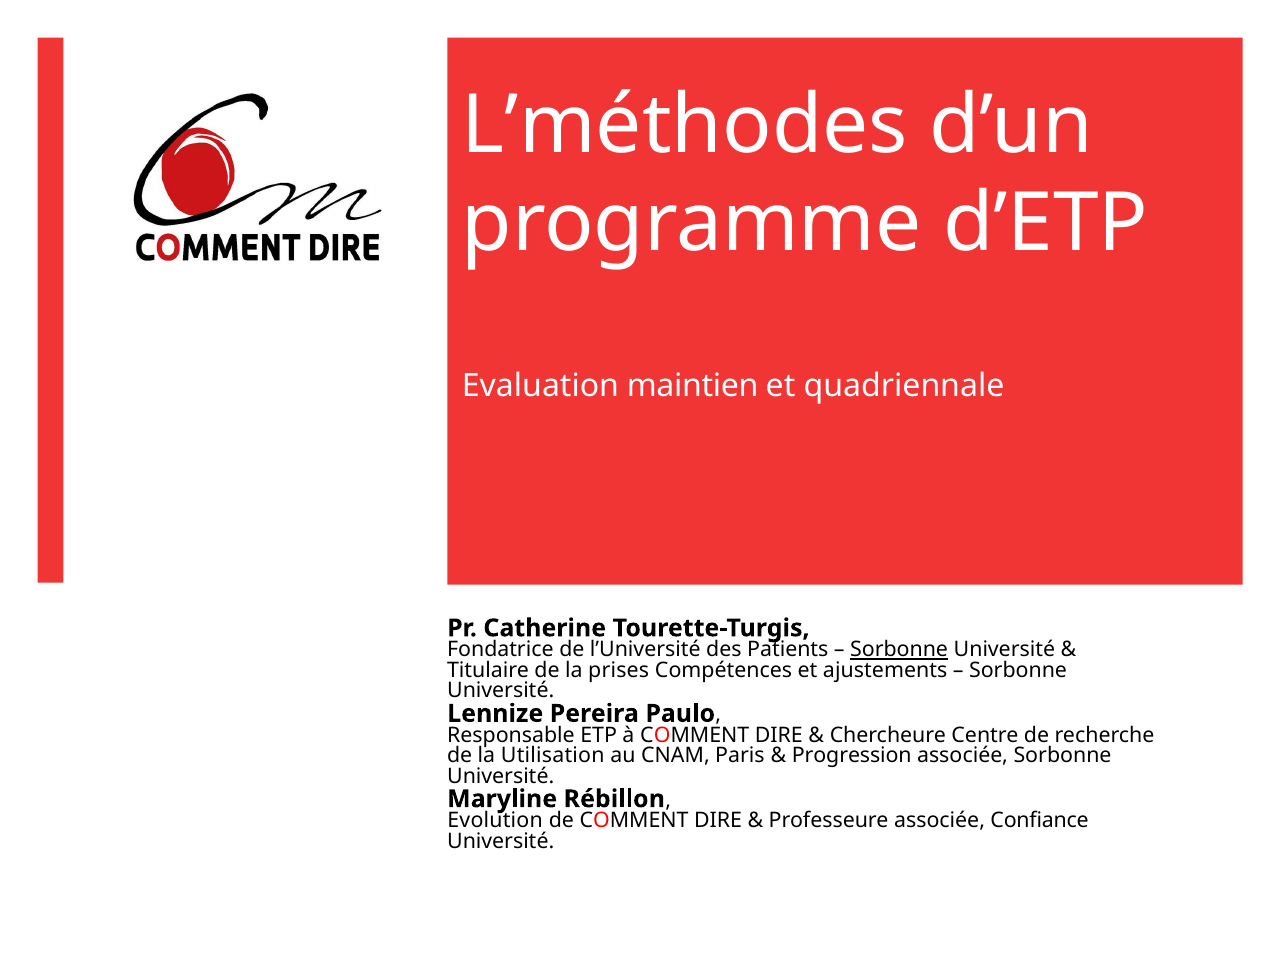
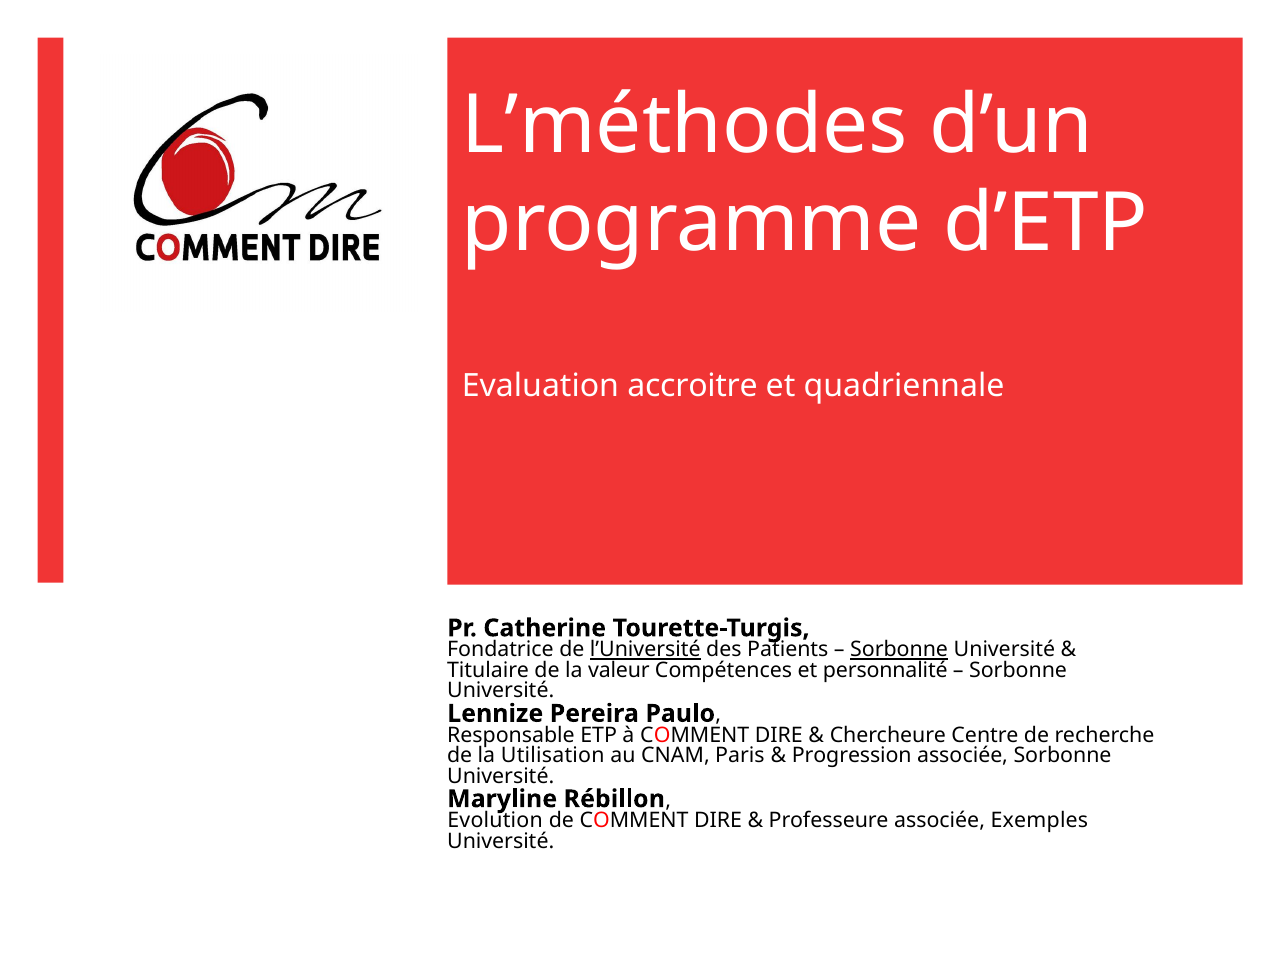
maintien: maintien -> accroitre (693, 386)
l’Université underline: none -> present (645, 650)
prises: prises -> valeur (619, 670)
ajustements: ajustements -> personnalité (885, 670)
Confiance: Confiance -> Exemples (1039, 821)
